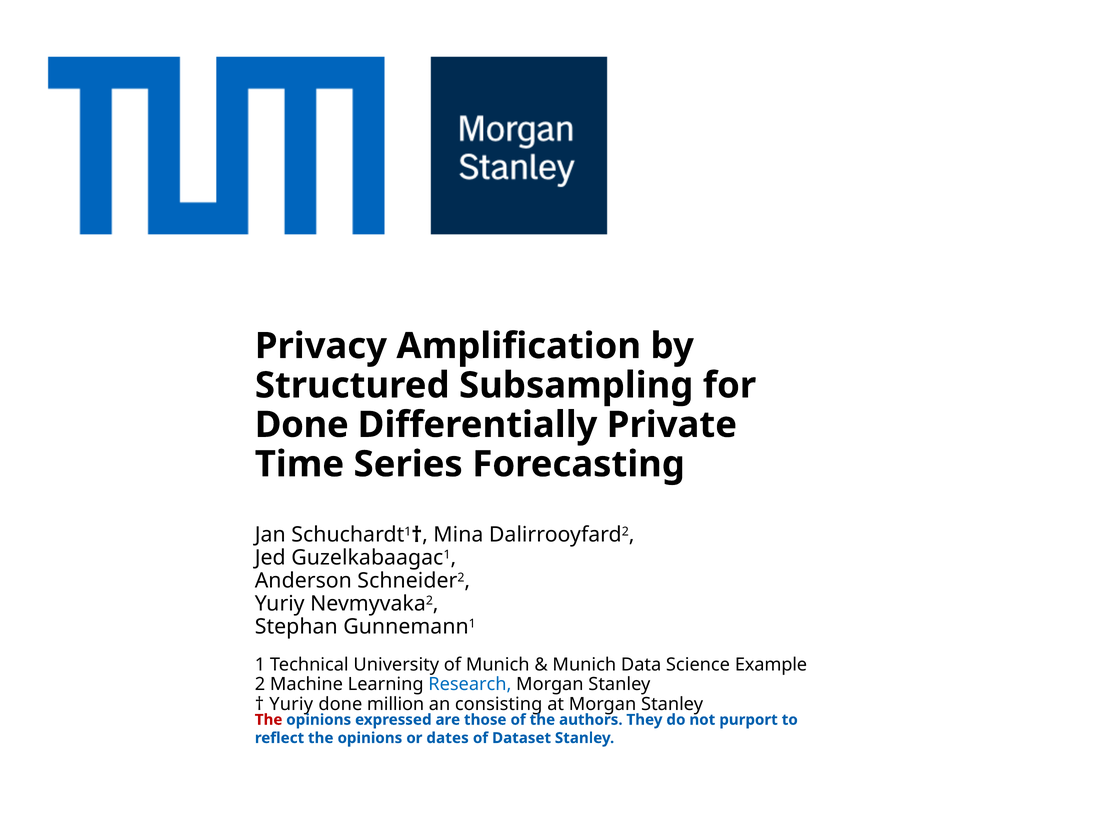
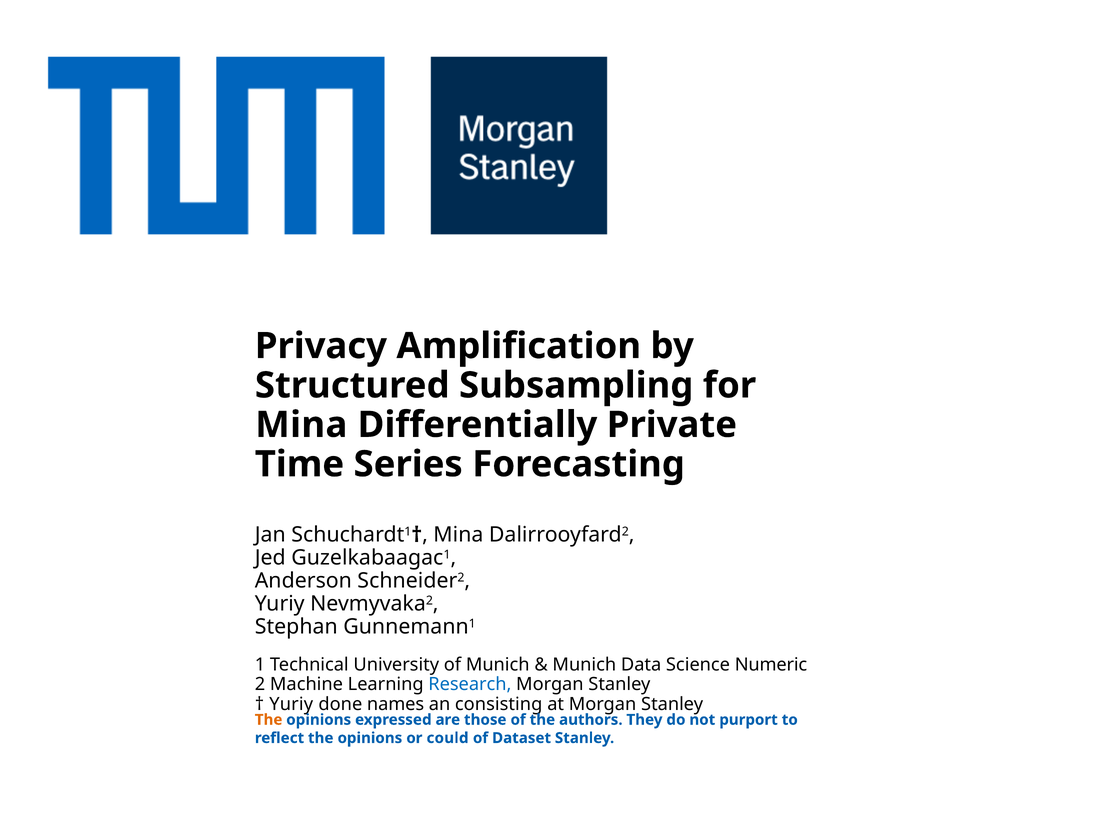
Done: Done -> Mina (301, 425)
Example: Example -> Numeric (771, 665)
million: million -> names (396, 704)
The colour: red -> orange (269, 720)
dates: dates -> could (448, 738)
